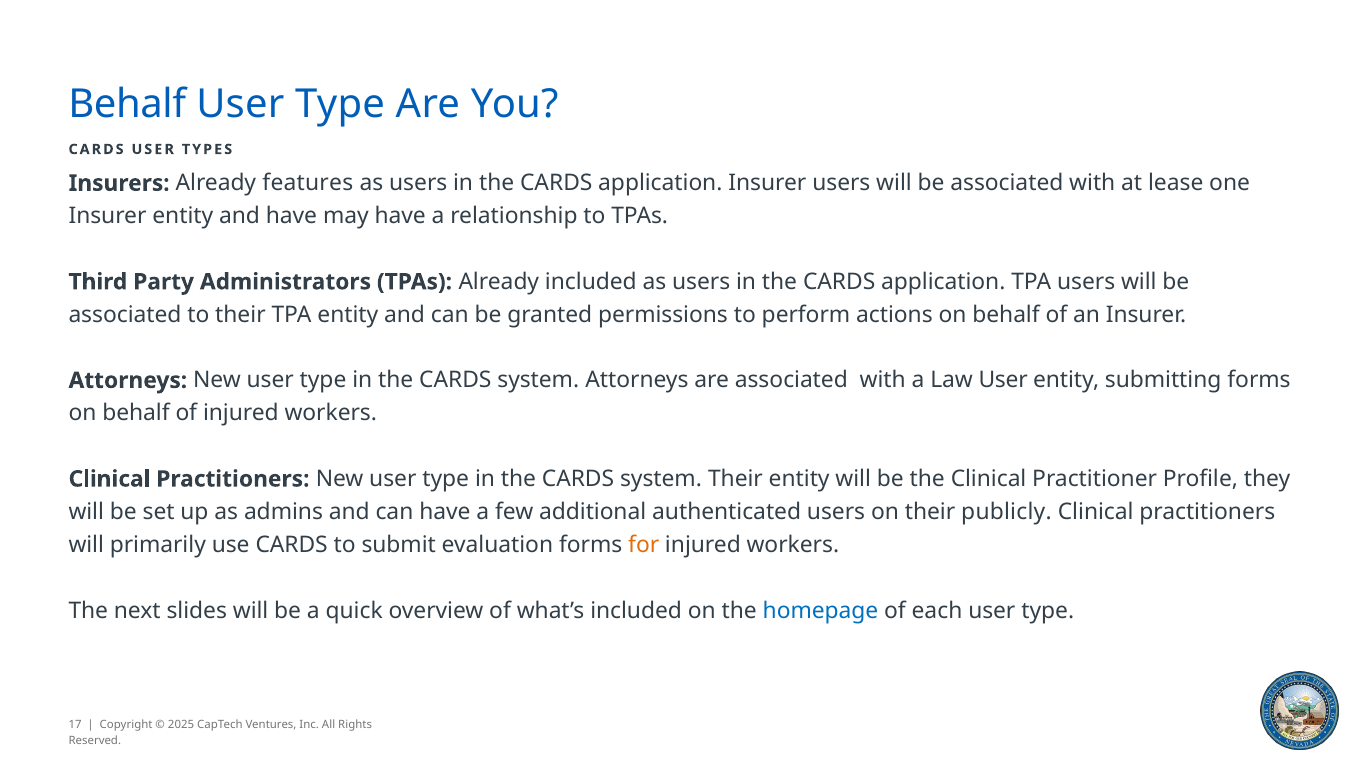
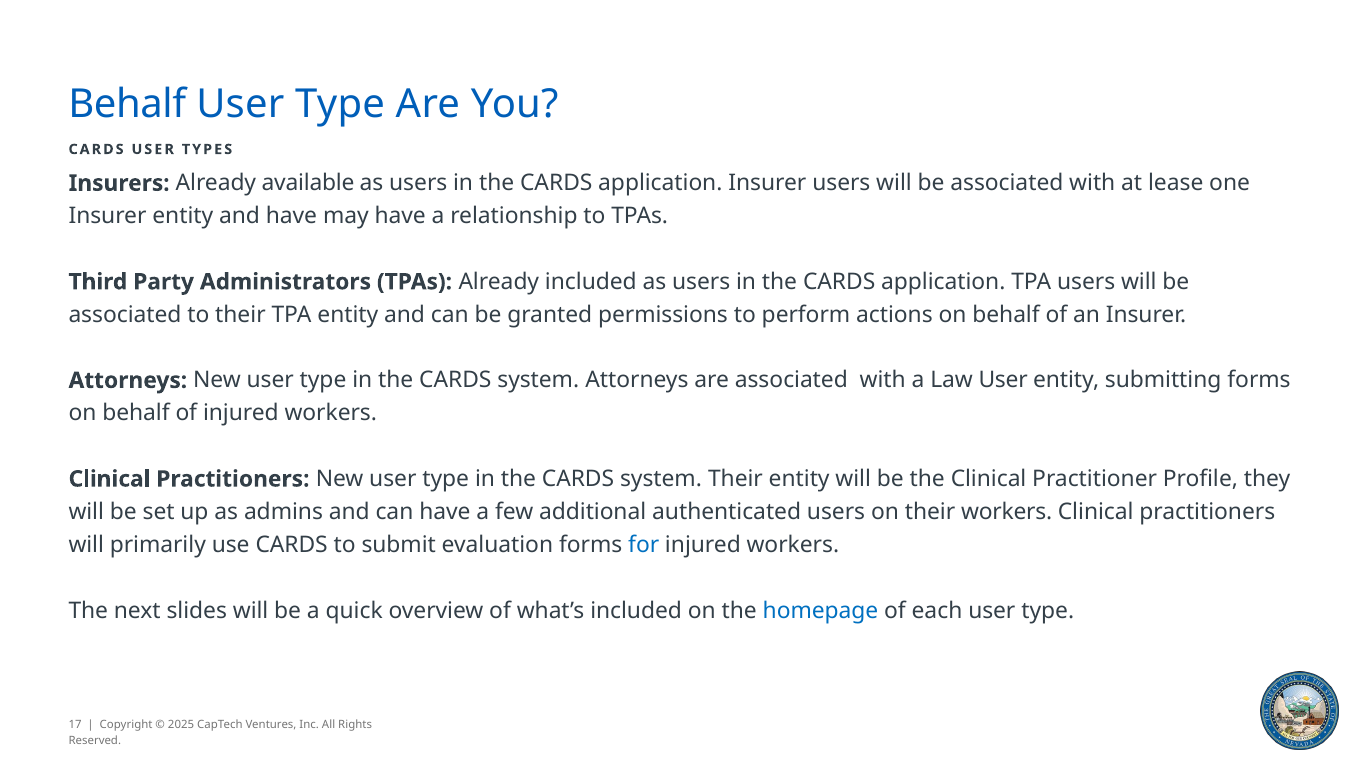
features: features -> available (308, 183)
their publicly: publicly -> workers (1007, 512)
for colour: orange -> blue (644, 545)
